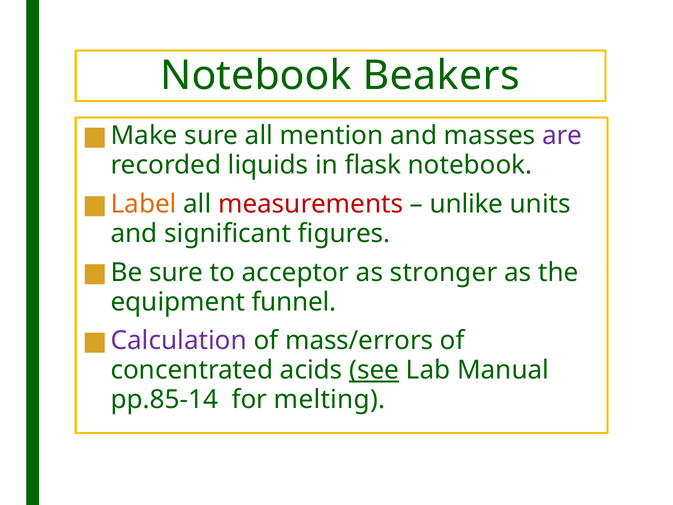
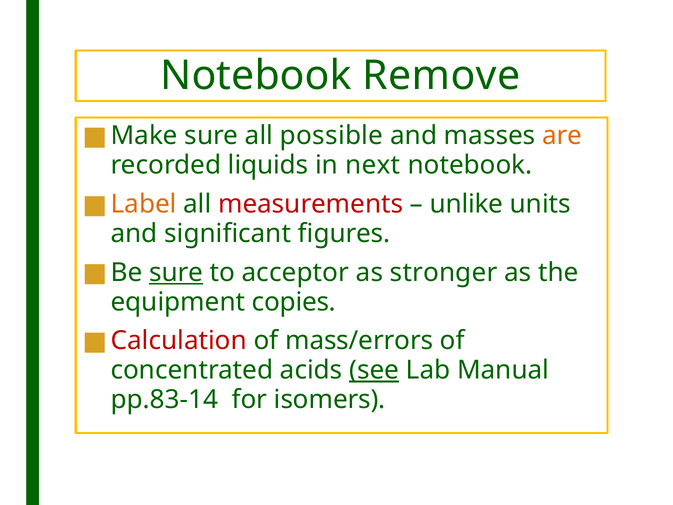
Beakers: Beakers -> Remove (441, 75)
mention: mention -> possible (332, 136)
are colour: purple -> orange (562, 136)
flask: flask -> next (373, 165)
sure underline: none -> present (176, 272)
funnel: funnel -> copies (294, 302)
Calculation colour: purple -> red (179, 341)
pp.85-14: pp.85-14 -> pp.83-14 (164, 400)
melting: melting -> isomers (330, 400)
